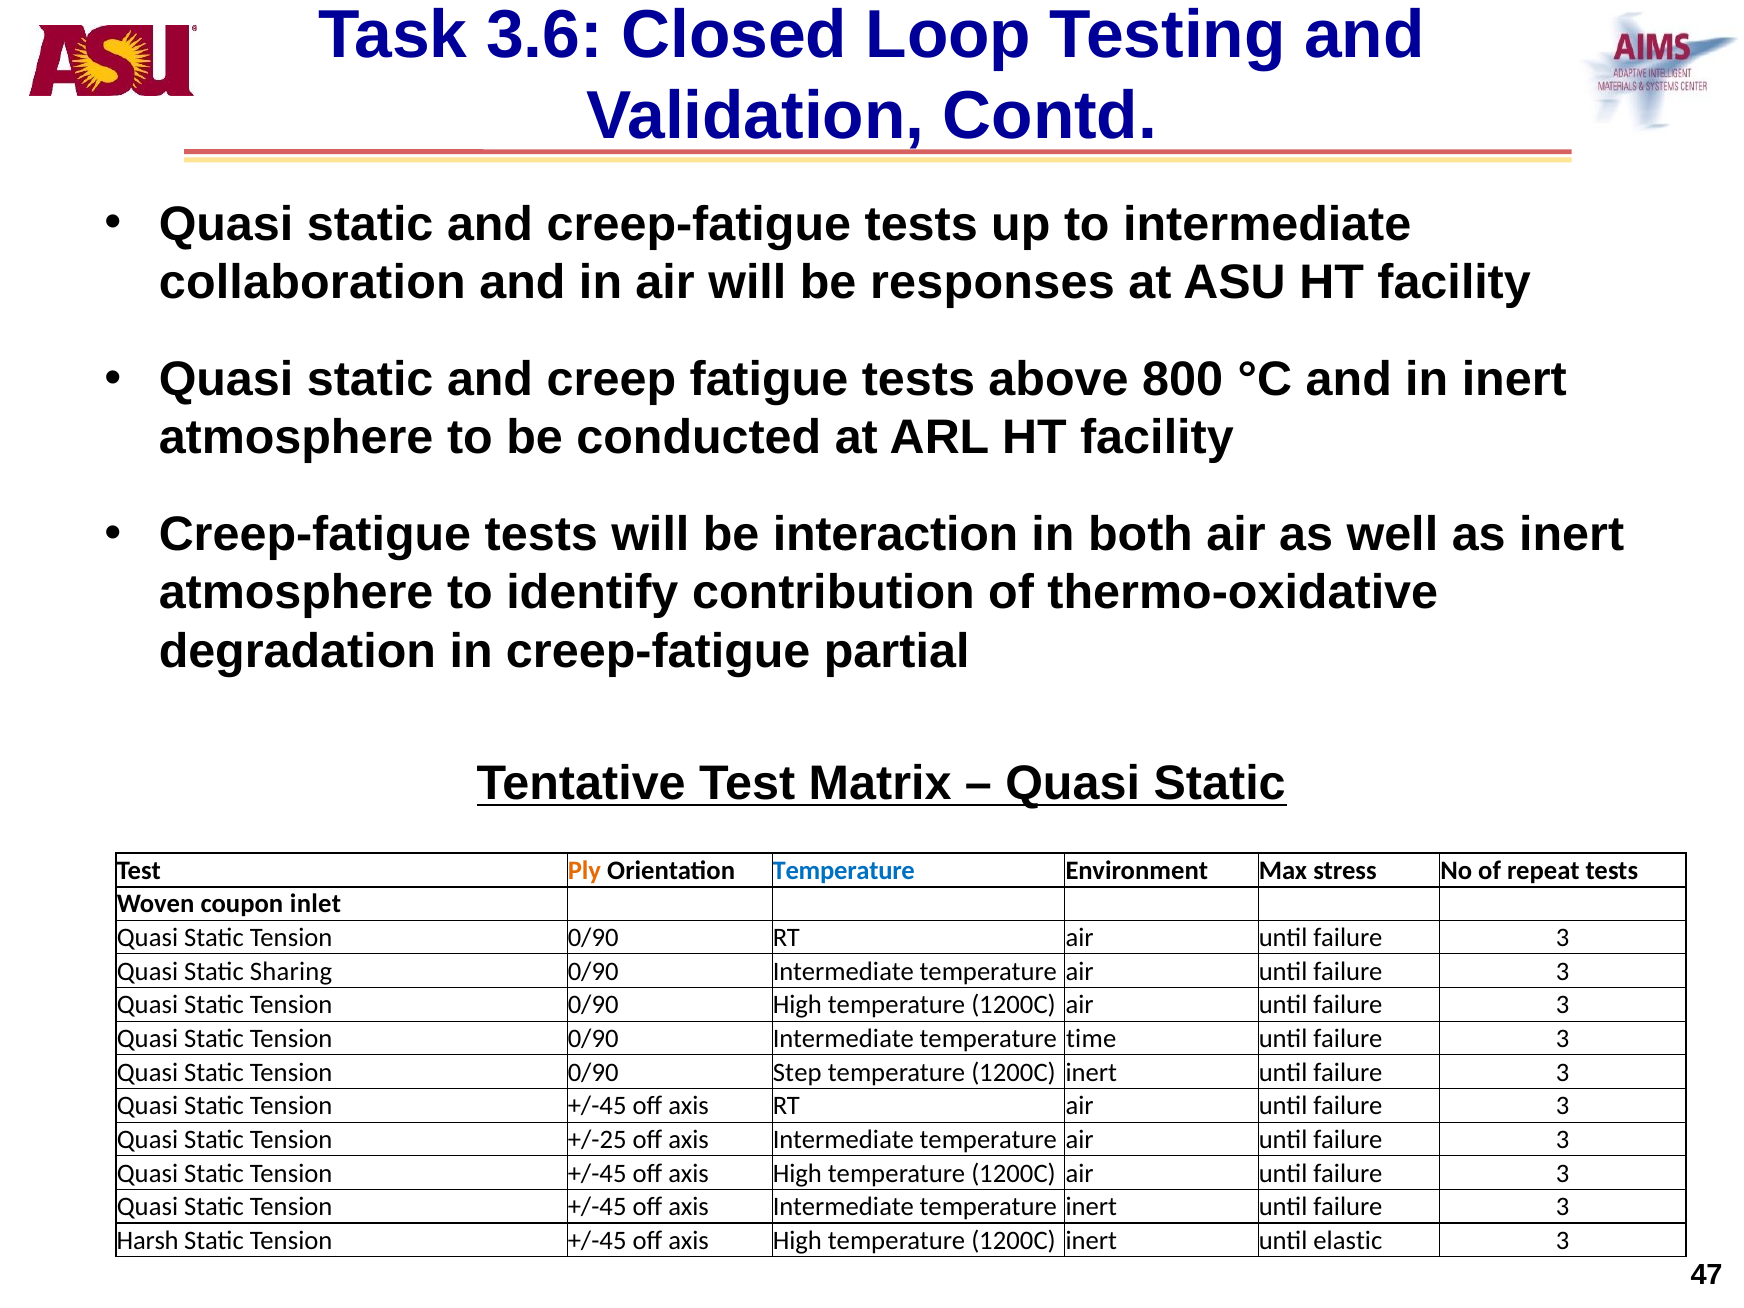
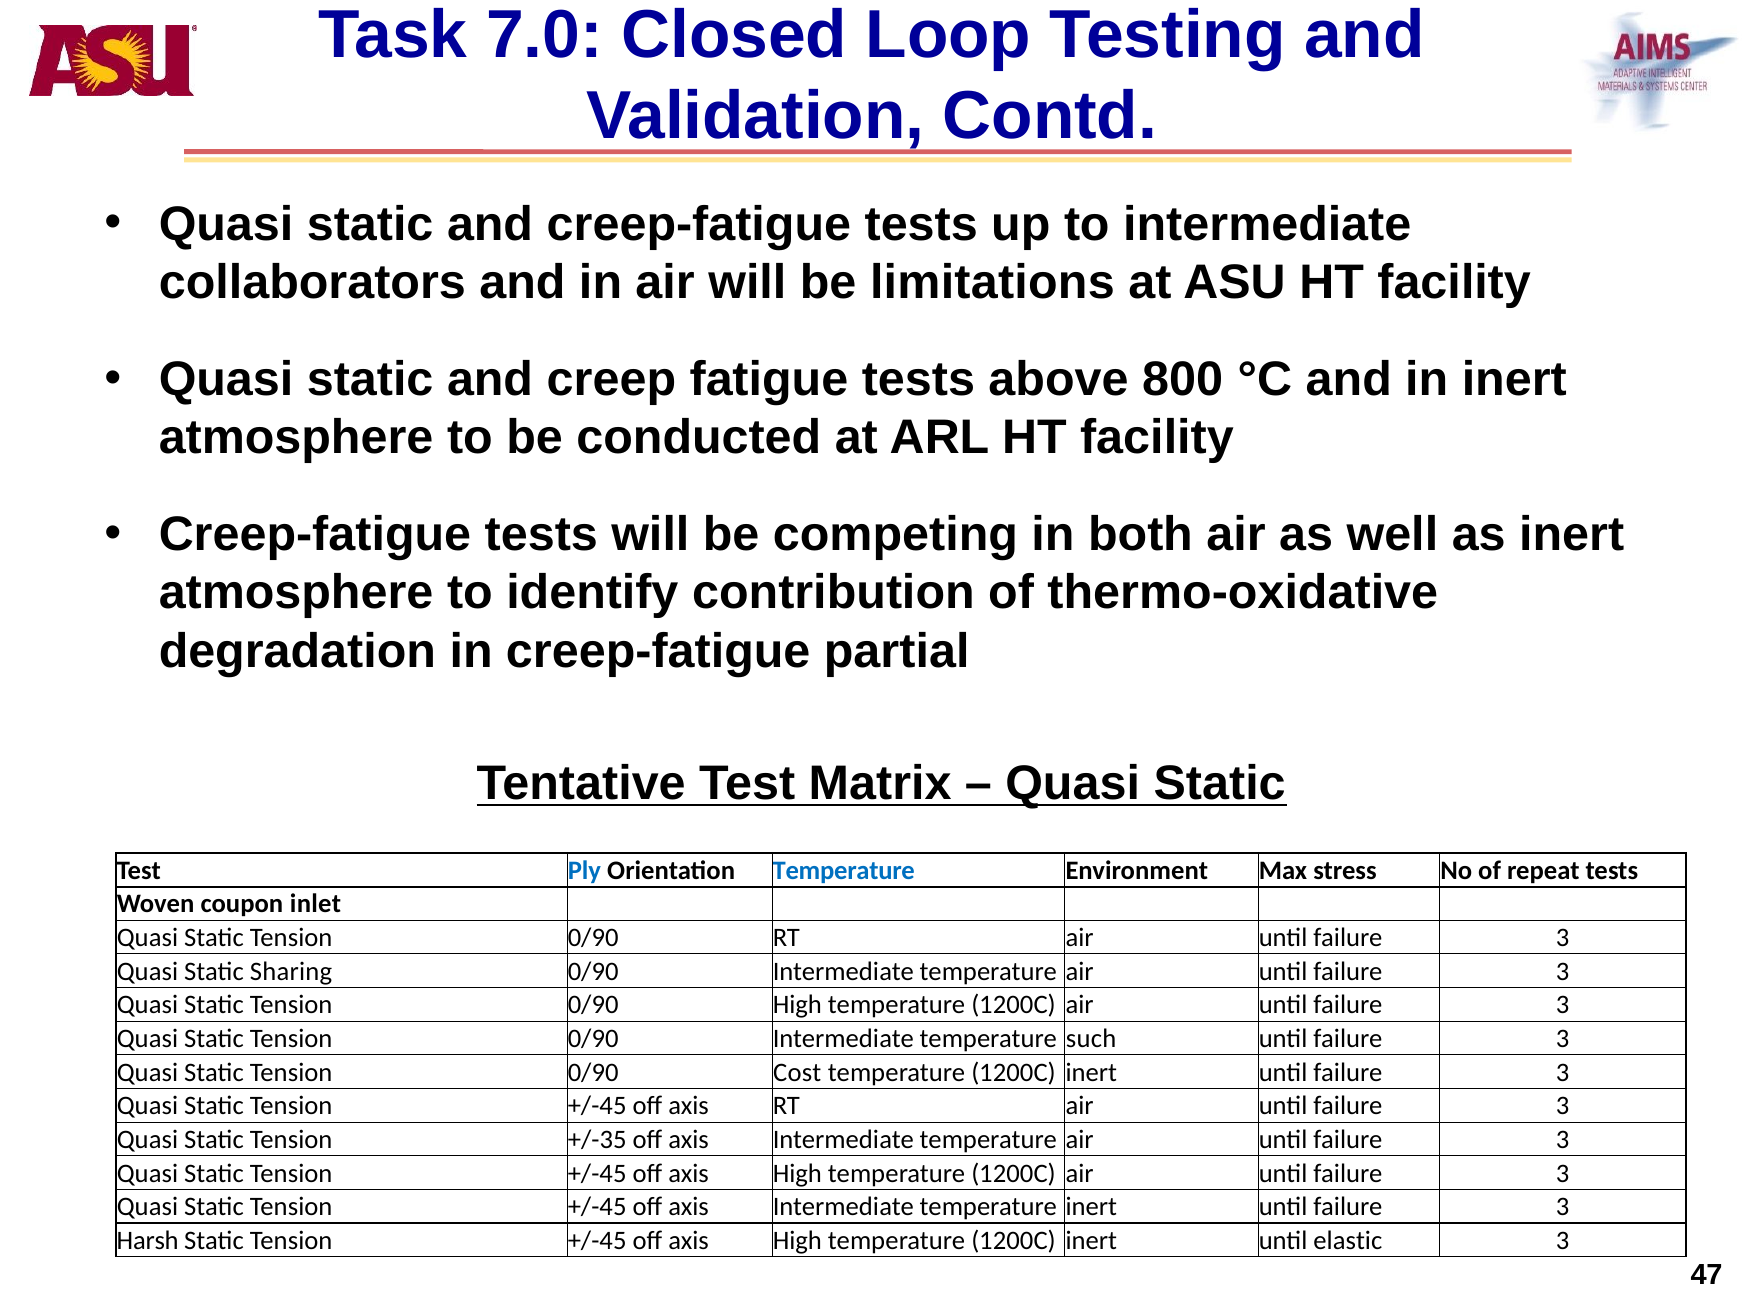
3.6: 3.6 -> 7.0 (545, 35)
collaboration: collaboration -> collaborators (312, 283)
responses: responses -> limitations (992, 283)
interaction: interaction -> competing (895, 535)
Ply colour: orange -> blue (584, 870)
time: time -> such (1091, 1039)
Step: Step -> Cost (797, 1072)
+/-25: +/-25 -> +/-35 (597, 1140)
